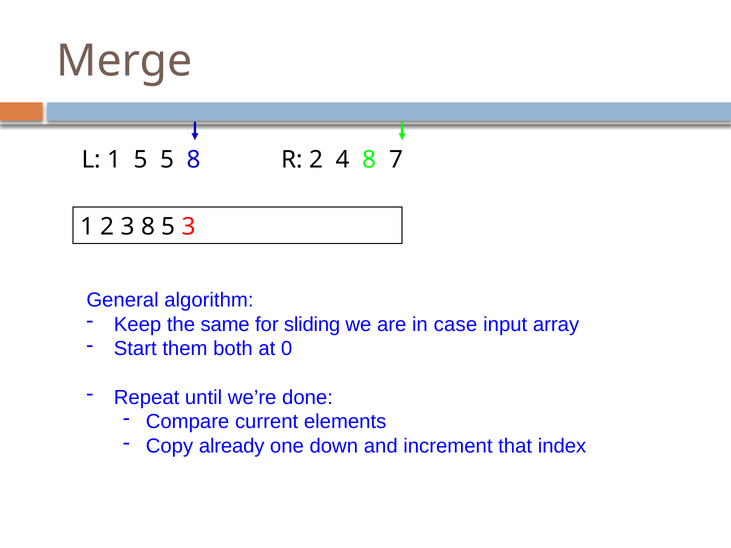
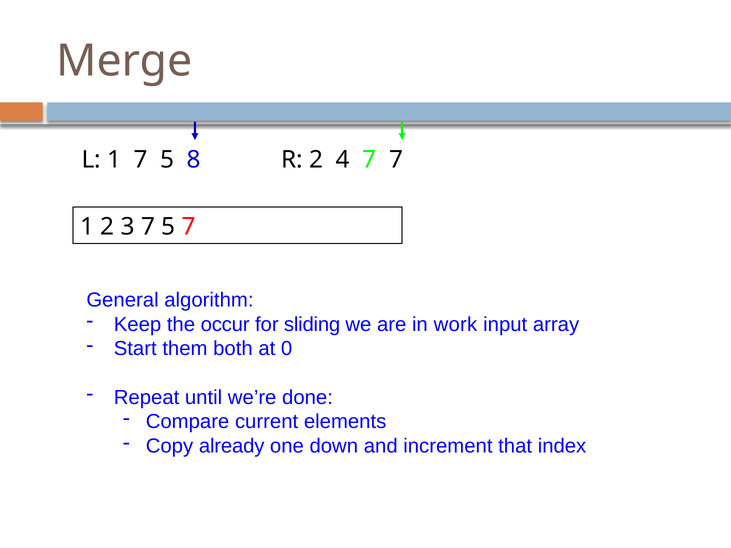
1 5: 5 -> 7 (141, 160)
4 8: 8 -> 7 (369, 160)
3 8: 8 -> 7 (148, 227)
5 3: 3 -> 7 (189, 227)
same: same -> occur (225, 324)
case: case -> work (455, 324)
